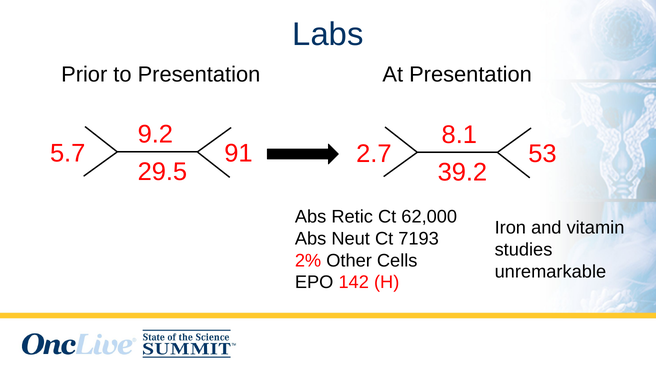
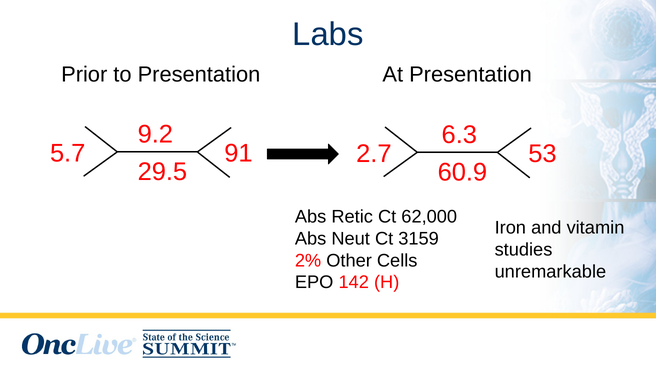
8.1: 8.1 -> 6.3 (459, 135)
39.2: 39.2 -> 60.9 (462, 173)
7193: 7193 -> 3159 (419, 239)
